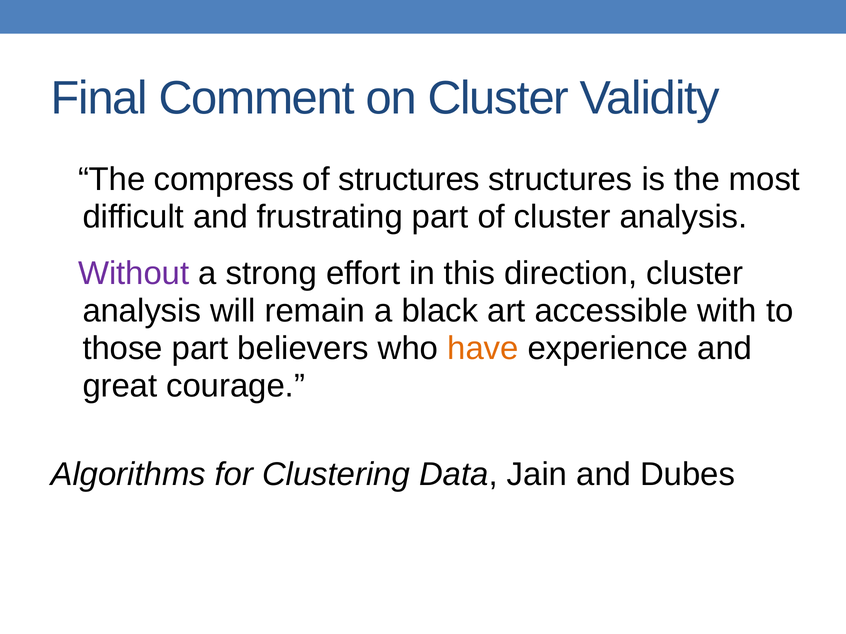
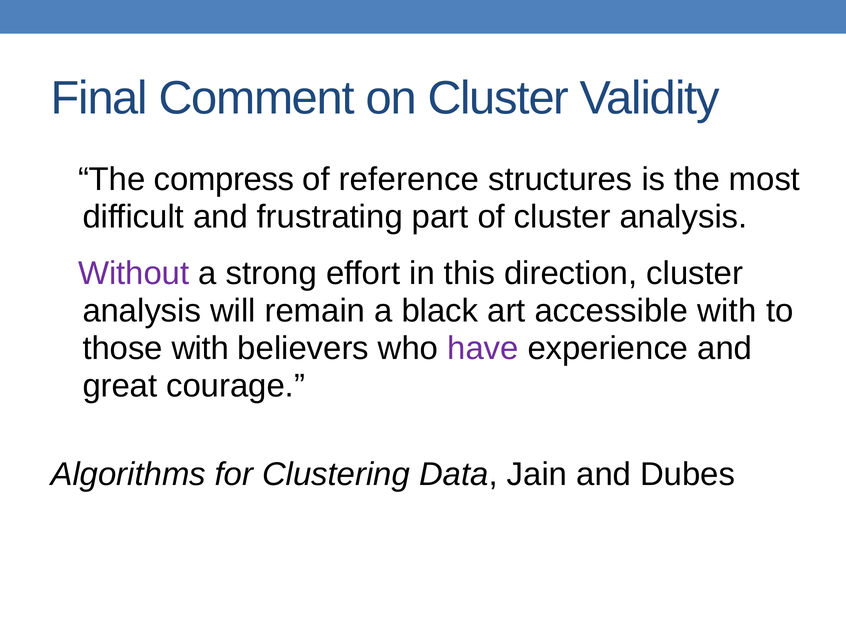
of structures: structures -> reference (409, 179)
those part: part -> with (200, 349)
have colour: orange -> purple (483, 349)
